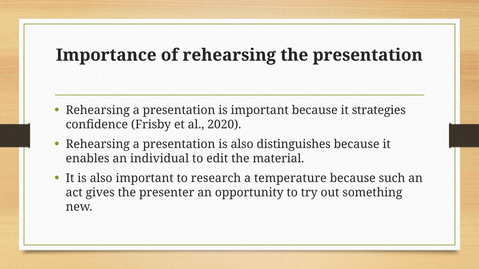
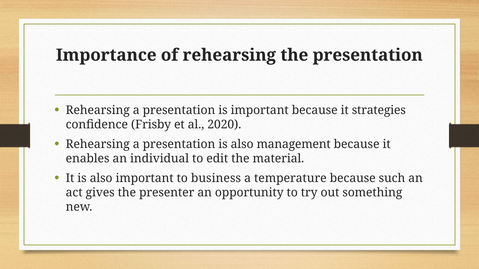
distinguishes: distinguishes -> management (294, 144)
research: research -> business (216, 179)
